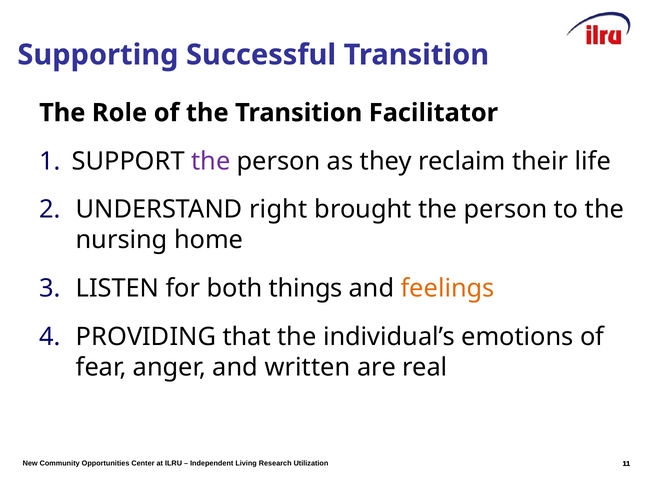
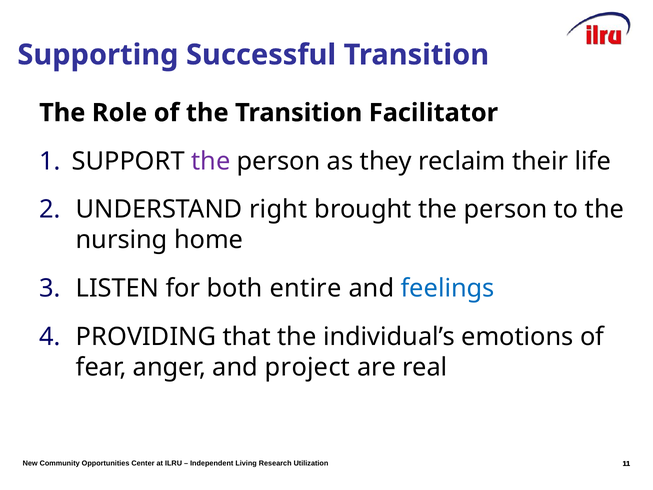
things: things -> entire (305, 288)
feelings colour: orange -> blue (448, 288)
written: written -> project (308, 367)
